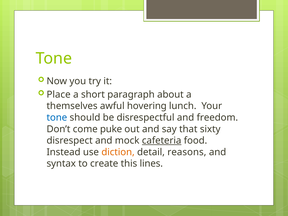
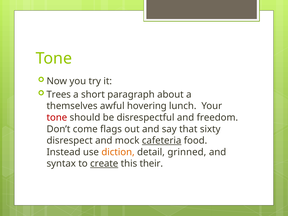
Place: Place -> Trees (59, 95)
tone colour: blue -> red (57, 118)
puke: puke -> flags (111, 129)
reasons: reasons -> grinned (187, 152)
create underline: none -> present (104, 164)
lines: lines -> their (151, 164)
